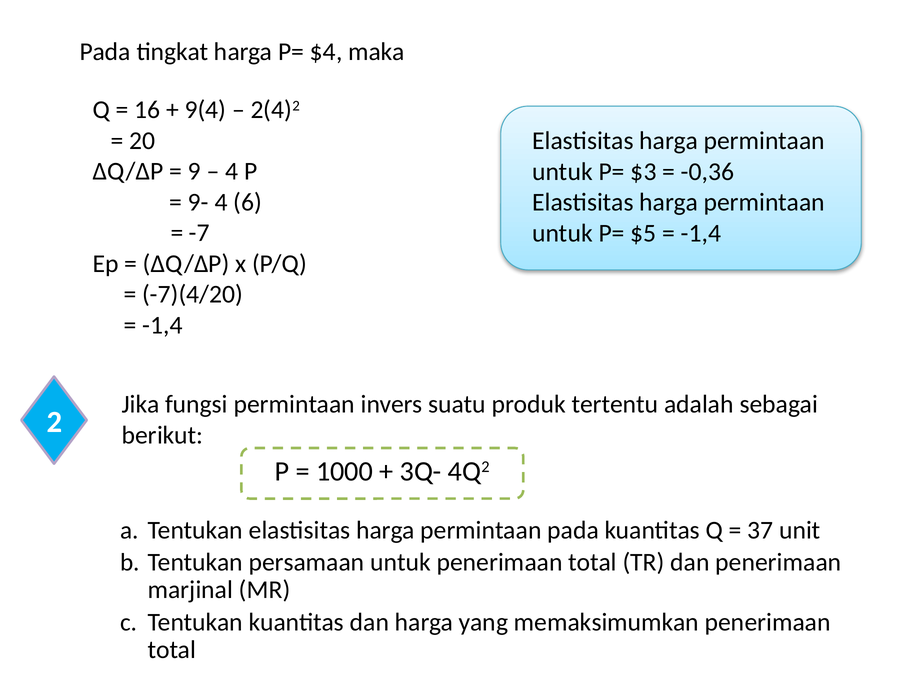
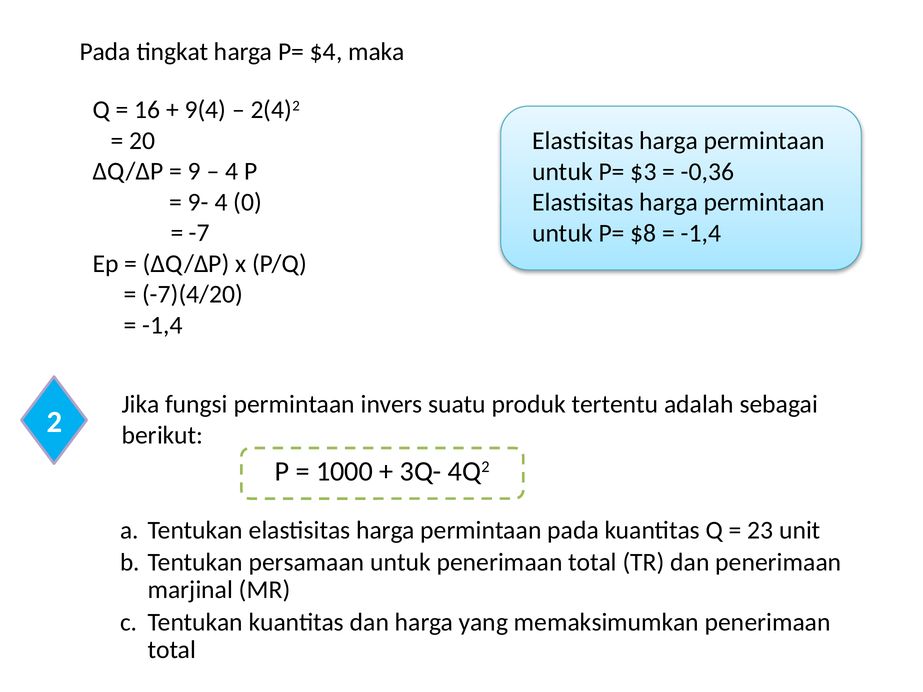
6: 6 -> 0 (248, 202)
$5: $5 -> $8 (643, 233)
37: 37 -> 23 (760, 530)
